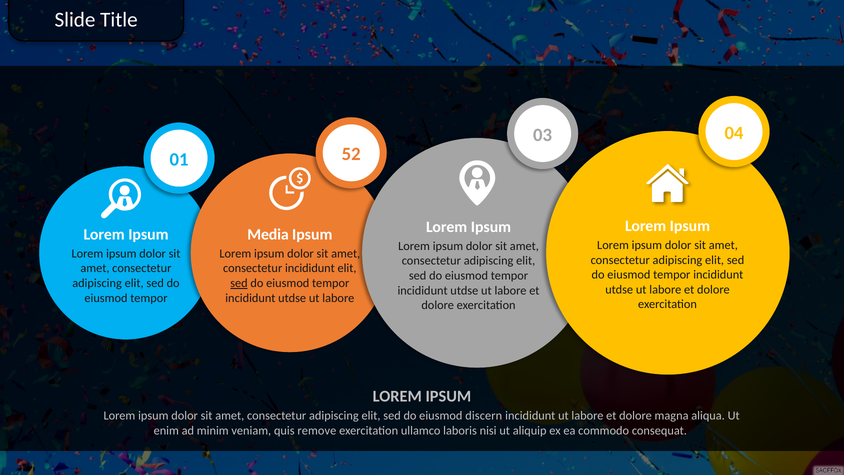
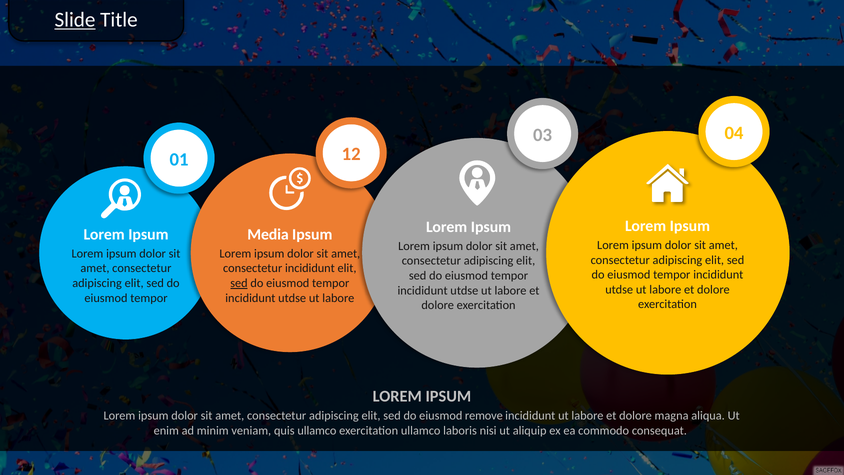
Slide underline: none -> present (75, 20)
52: 52 -> 12 (351, 154)
discern: discern -> remove (484, 416)
quis remove: remove -> ullamco (317, 430)
